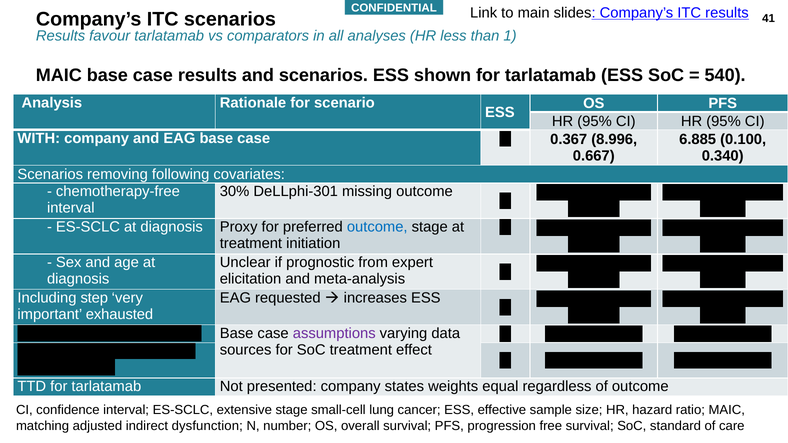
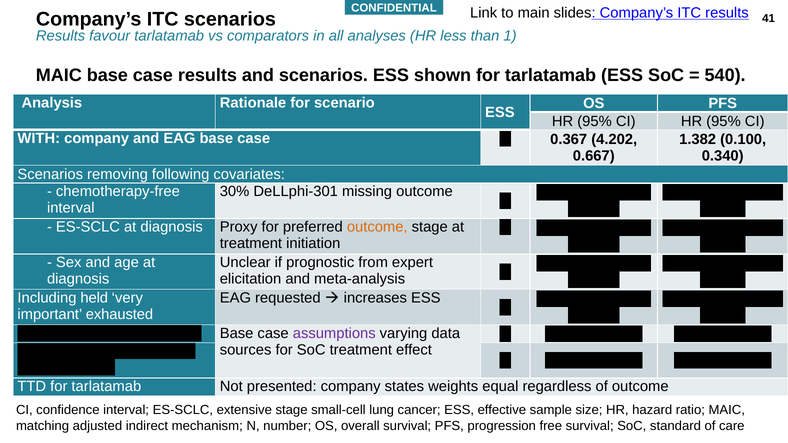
8.996: 8.996 -> 4.202 (614, 140)
6.885: 6.885 -> 1.382 (698, 140)
outcome colour: blue -> orange (377, 227)
step: step -> held (94, 298)
dysfunction: dysfunction -> mechanism (207, 426)
